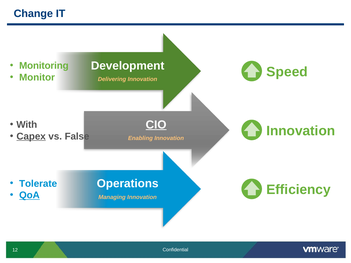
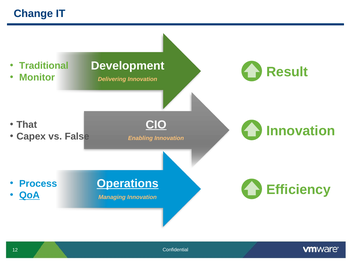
Monitoring: Monitoring -> Traditional (44, 66)
Speed: Speed -> Result (287, 72)
With: With -> That (27, 125)
Capex underline: present -> none (31, 136)
Operations underline: none -> present (128, 184)
Tolerate: Tolerate -> Process (38, 184)
